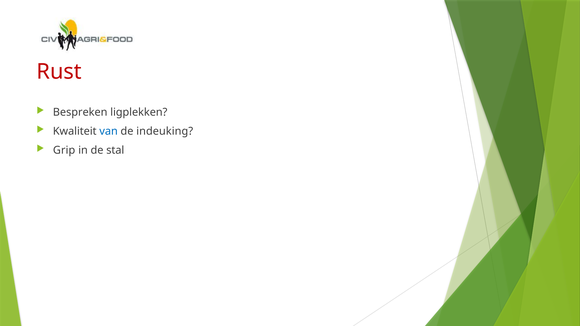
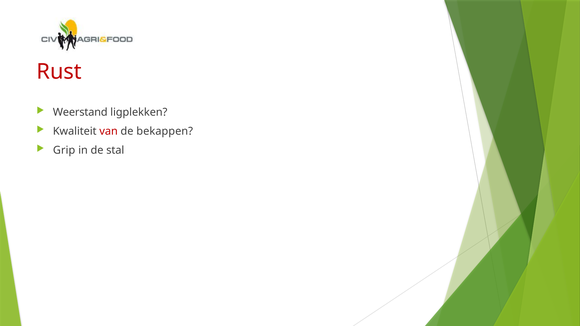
Bespreken: Bespreken -> Weerstand (80, 112)
van colour: blue -> red (109, 131)
indeuking: indeuking -> bekappen (165, 131)
